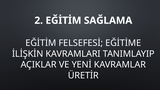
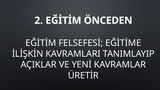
SAĞLAMA: SAĞLAMA -> ÖNCEDEN (108, 20)
